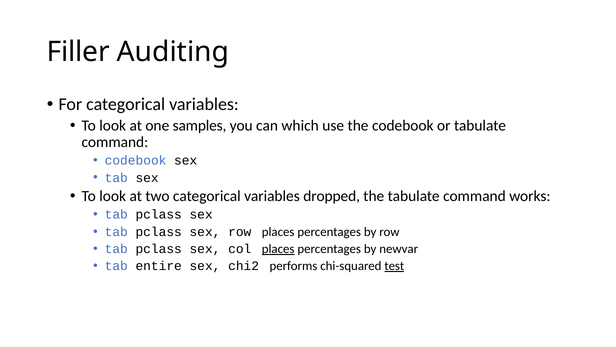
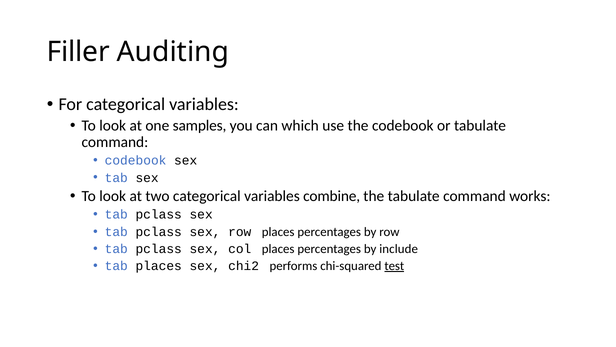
dropped: dropped -> combine (332, 196)
places underline: present -> none (278, 249)
newvar: newvar -> include (399, 249)
tab entire: entire -> places (159, 266)
